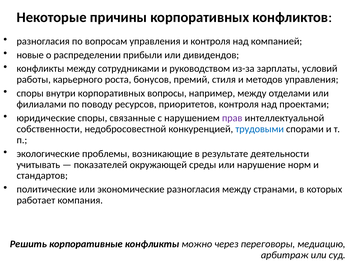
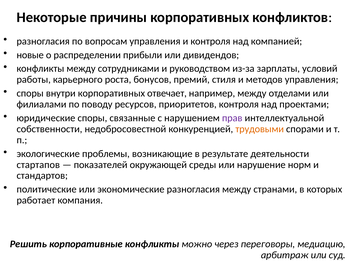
вопросы: вопросы -> отвечает (167, 94)
трудовыми colour: blue -> orange (260, 129)
учитывать: учитывать -> стартапов (38, 165)
